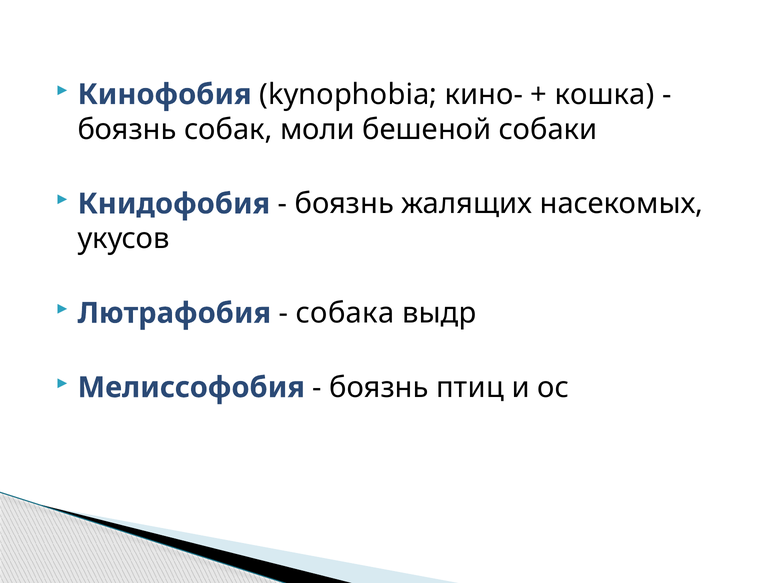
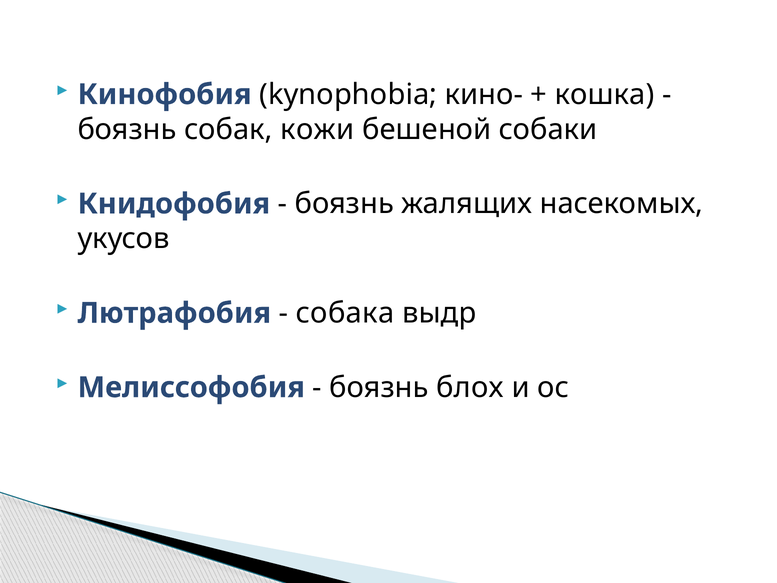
моли: моли -> кожи (317, 129)
птиц: птиц -> блох (470, 387)
